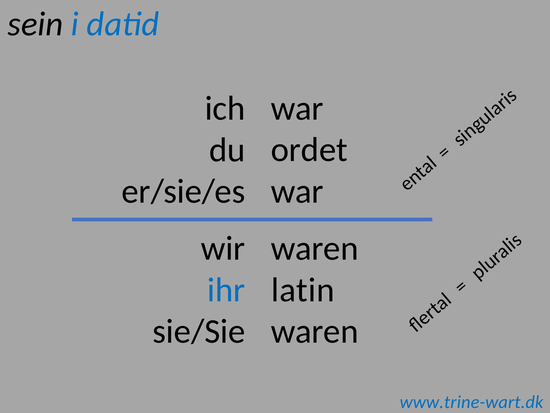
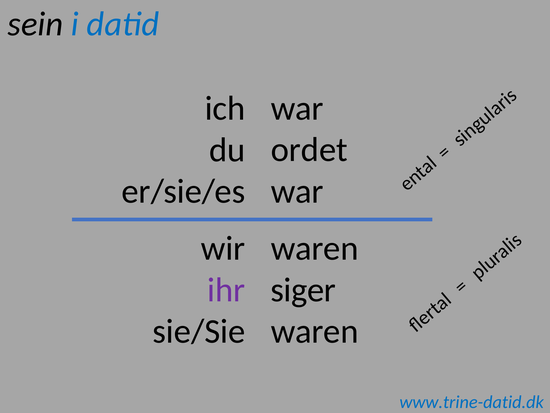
ihr colour: blue -> purple (226, 290)
latin: latin -> siger (303, 290)
www.trine-wart.dk: www.trine-wart.dk -> www.trine-datid.dk (472, 402)
